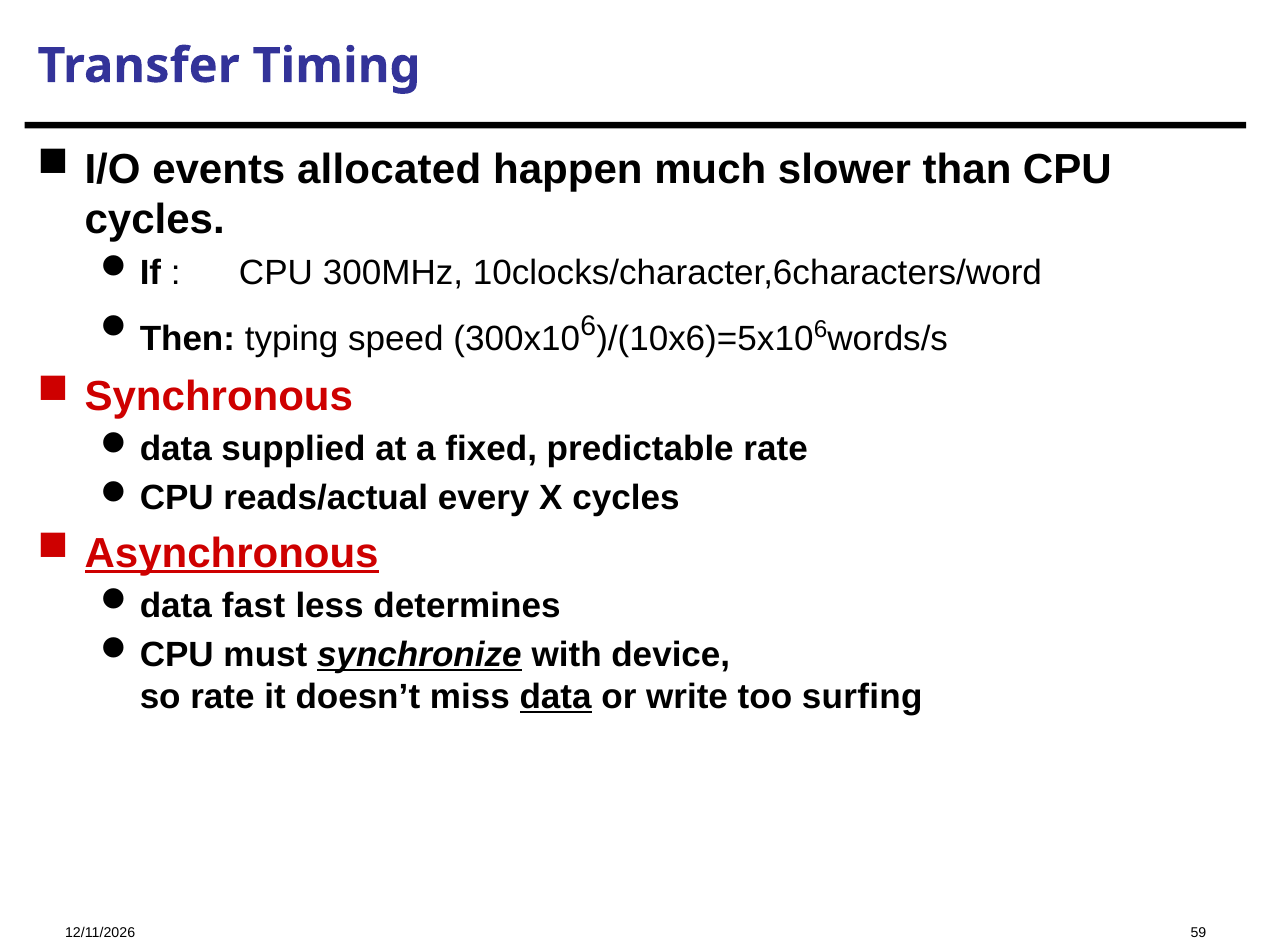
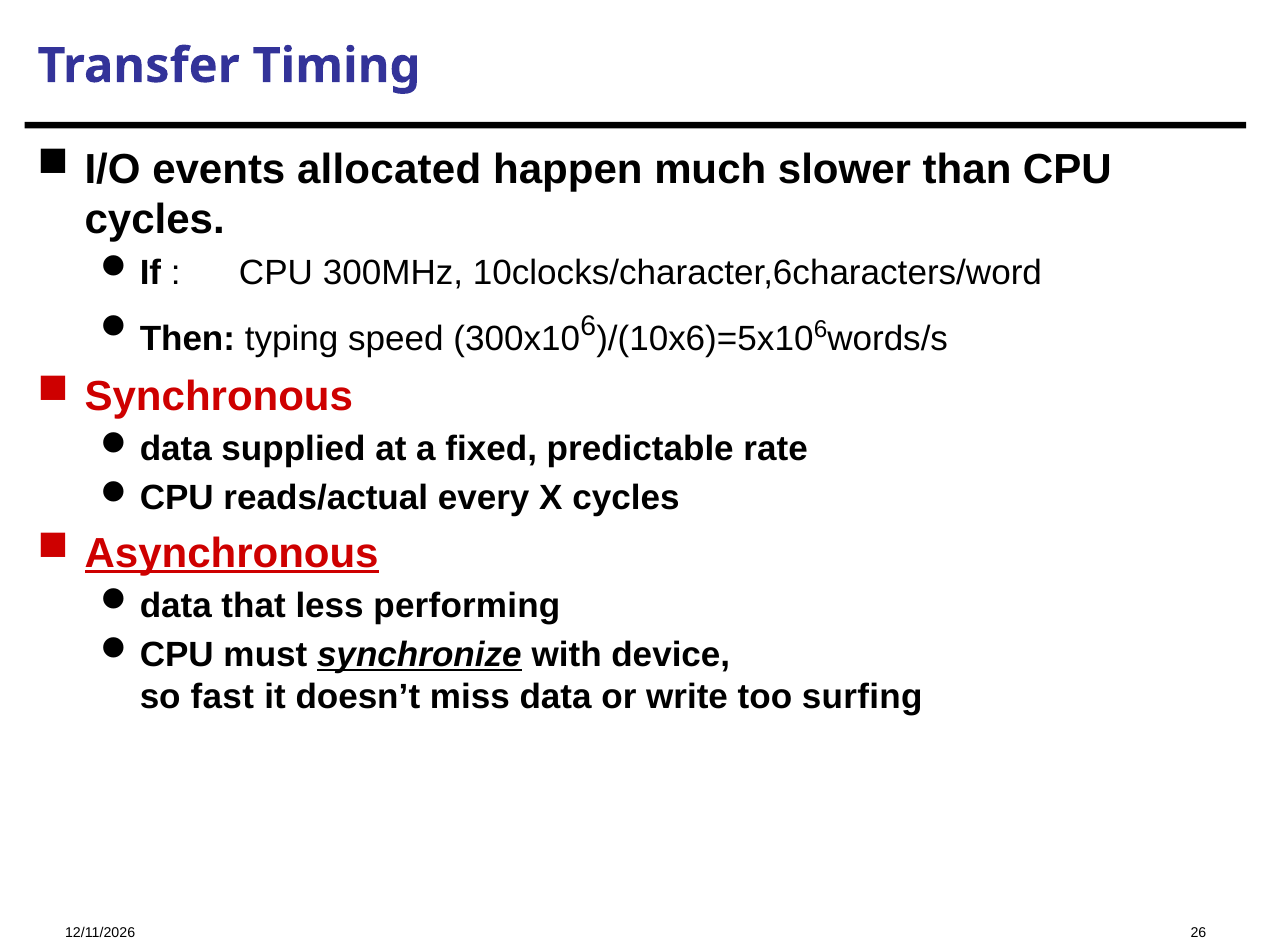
fast: fast -> that (254, 606)
determines: determines -> performing (467, 606)
so rate: rate -> fast (222, 698)
data underline: present -> none (556, 698)
59: 59 -> 26 (1198, 934)
